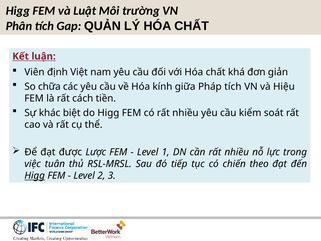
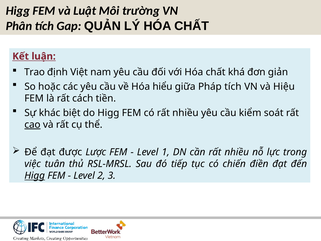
Viên: Viên -> Trao (35, 72)
chữa: chữa -> hoặc (49, 87)
kính: kính -> hiểu (162, 87)
cao underline: none -> present (32, 124)
theo: theo -> điền (259, 164)
